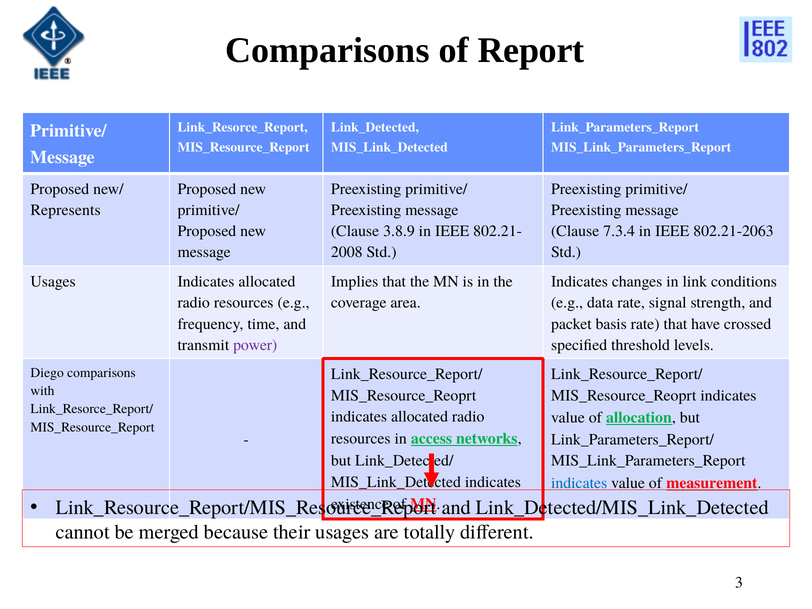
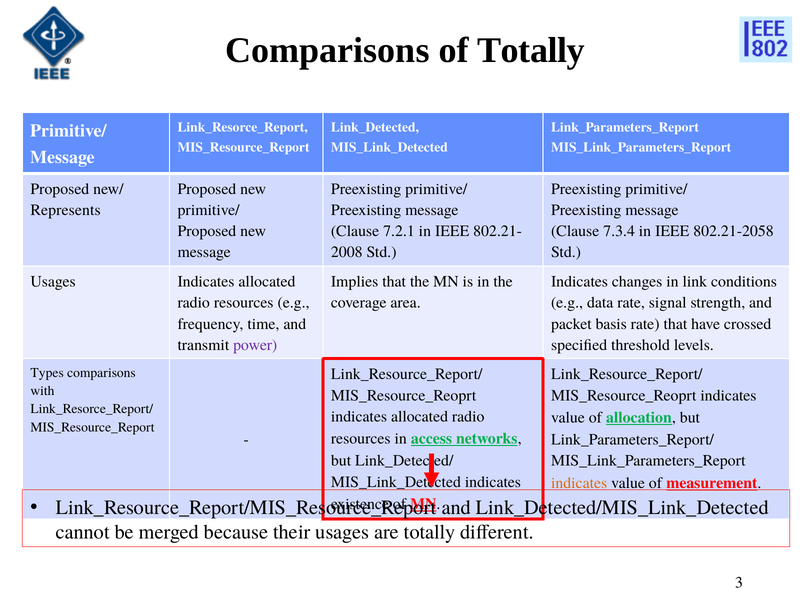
of Report: Report -> Totally (531, 51)
3.8.9: 3.8.9 -> 7.2.1 (399, 231)
802.21-2063: 802.21-2063 -> 802.21-2058 (733, 231)
Diego: Diego -> Types (47, 373)
indicates colour: blue -> orange (579, 483)
